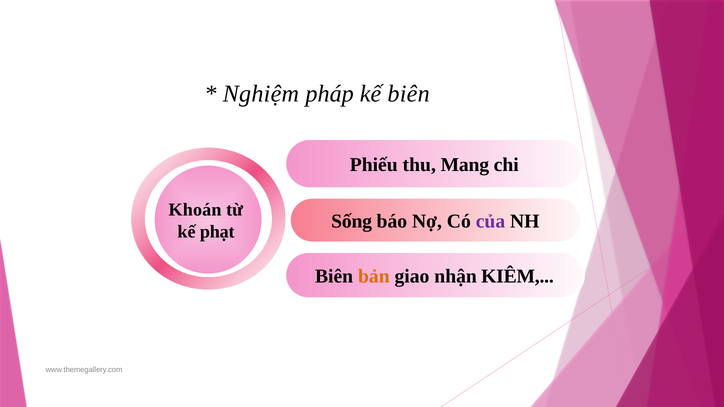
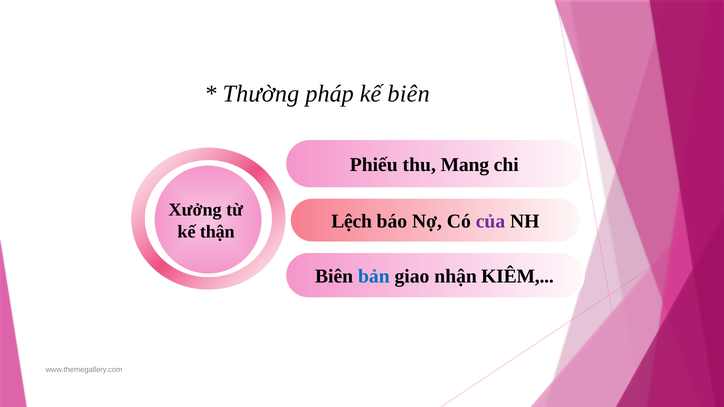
Nghiệm: Nghiệm -> Thường (261, 94)
Khoán: Khoán -> Xưởng (195, 210)
Sống: Sống -> Lệch (352, 222)
phạt: phạt -> thận (217, 232)
bản colour: orange -> blue (374, 277)
